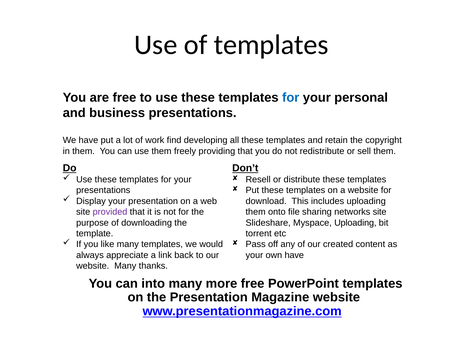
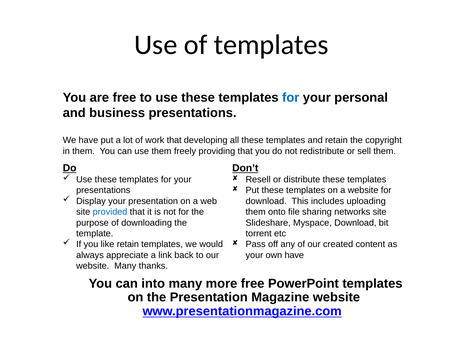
work find: find -> that (174, 140)
provided colour: purple -> blue (110, 212)
Myspace Uploading: Uploading -> Download (355, 223)
like many: many -> retain (128, 244)
